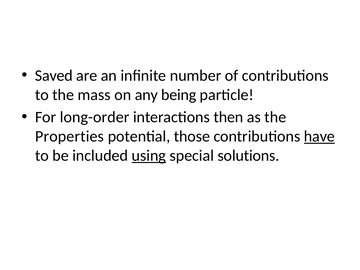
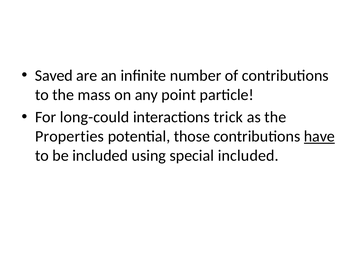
being: being -> point (179, 95)
long-order: long-order -> long-could (95, 117)
then: then -> trick (228, 117)
using underline: present -> none (149, 156)
special solutions: solutions -> included (248, 156)
